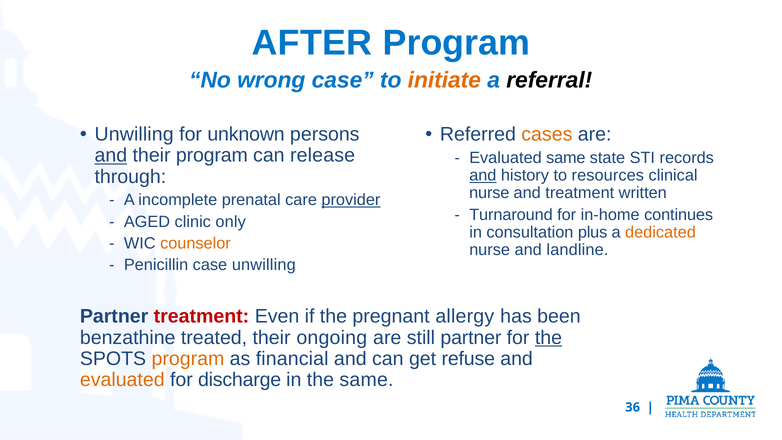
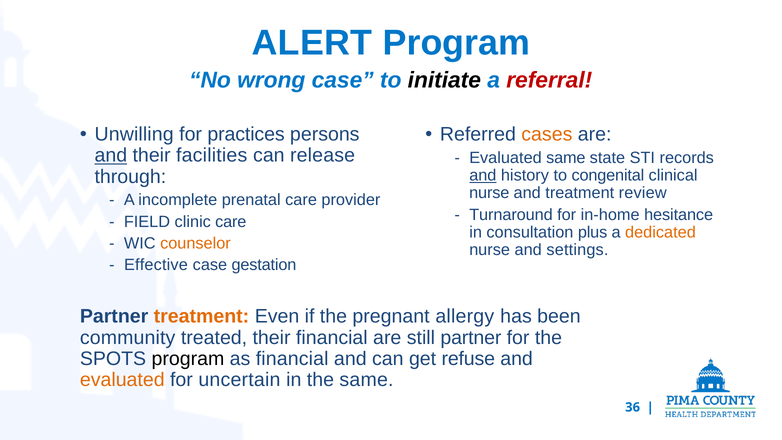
AFTER: AFTER -> ALERT (312, 43)
initiate colour: orange -> black (444, 80)
referral colour: black -> red (549, 80)
unknown: unknown -> practices (246, 134)
their program: program -> facilities (212, 155)
resources: resources -> congenital (608, 175)
written: written -> review (643, 193)
provider underline: present -> none (351, 200)
continues: continues -> hesitance (679, 215)
AGED: AGED -> FIELD (147, 222)
clinic only: only -> care (231, 222)
landline: landline -> settings (577, 250)
Penicillin: Penicillin -> Effective (156, 265)
case unwilling: unwilling -> gestation (264, 265)
treatment colour: red -> orange (201, 316)
benzathine: benzathine -> community (128, 338)
their ongoing: ongoing -> financial (332, 338)
the underline: present -> none (549, 338)
program colour: orange -> black (188, 359)
discharge: discharge -> uncertain (239, 380)
